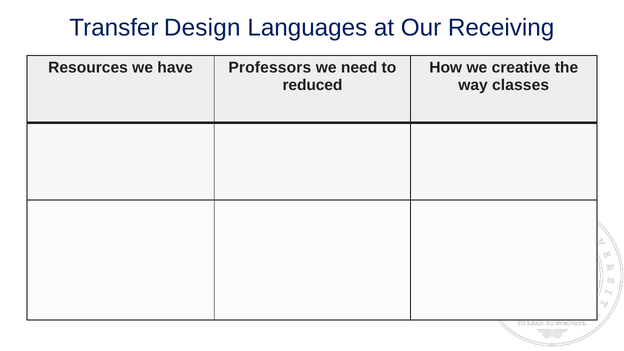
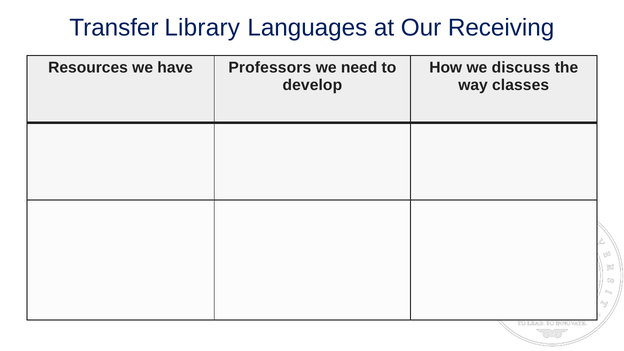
Design: Design -> Library (202, 28)
creative: creative -> discuss (521, 68)
reduced: reduced -> develop (312, 85)
